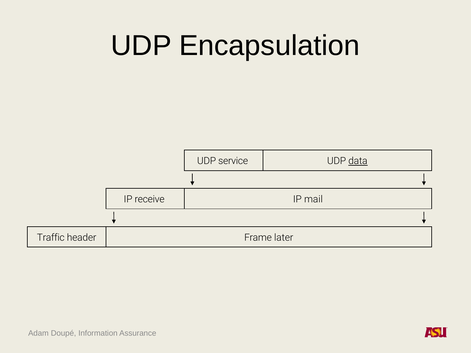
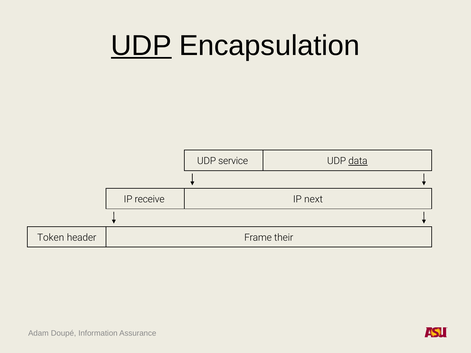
UDP underline: none -> present (141, 46)
mail: mail -> next (314, 199)
Traffic: Traffic -> Token (51, 238)
later: later -> their (284, 238)
